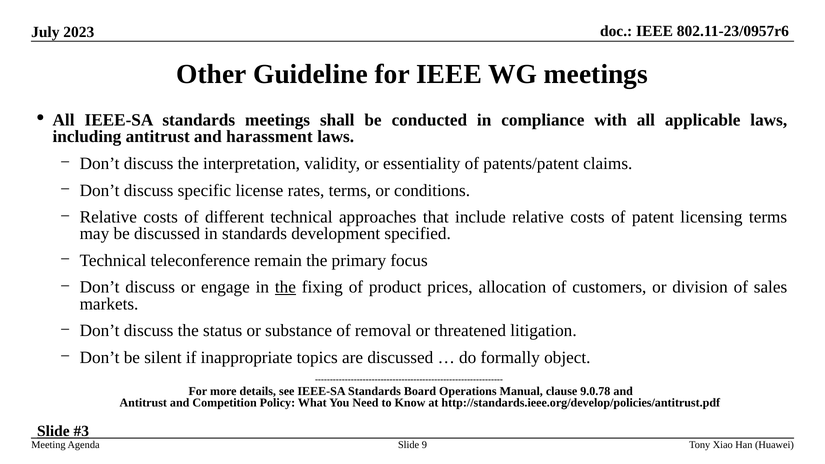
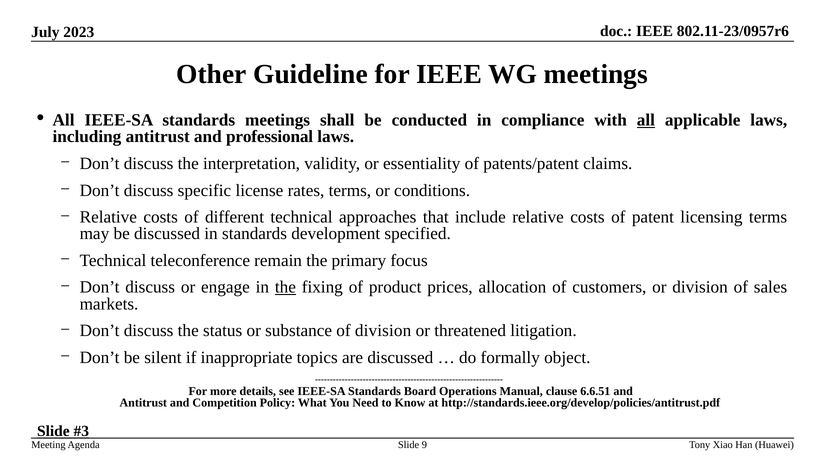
all underline: none -> present (646, 120)
harassment: harassment -> professional (270, 137)
of removal: removal -> division (383, 331)
9.0.78: 9.0.78 -> 6.6.51 (595, 392)
